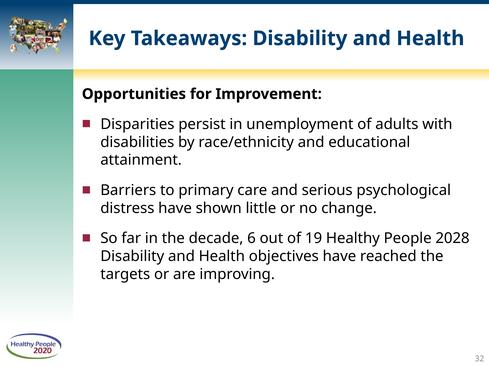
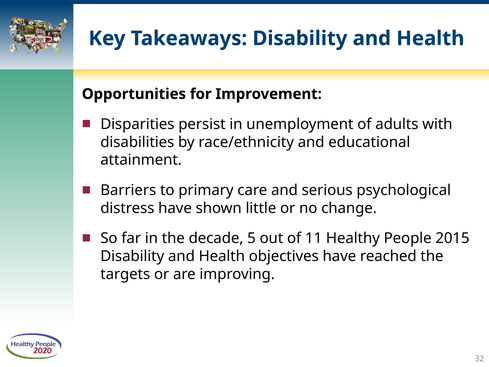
6: 6 -> 5 (252, 238)
19: 19 -> 11 (314, 238)
2028: 2028 -> 2015 (452, 238)
